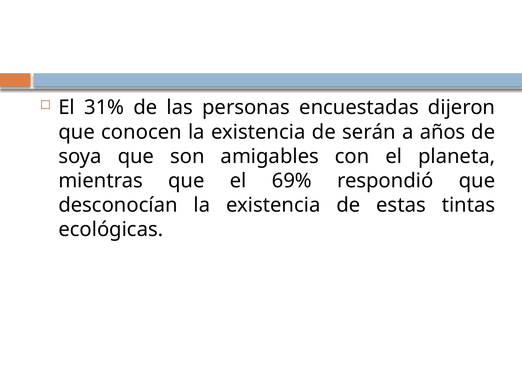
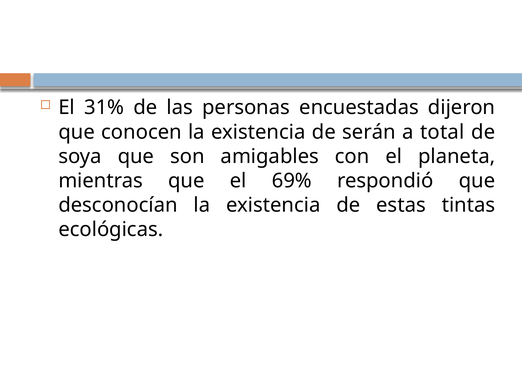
años: años -> total (442, 132)
